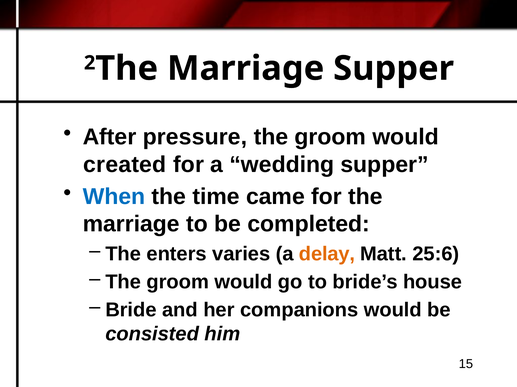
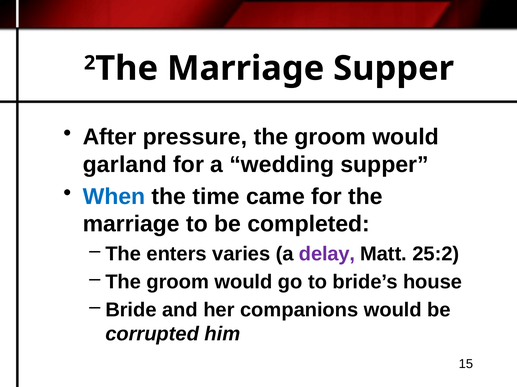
created: created -> garland (125, 165)
delay colour: orange -> purple (327, 254)
25:6: 25:6 -> 25:2 (436, 254)
consisted: consisted -> corrupted (152, 335)
